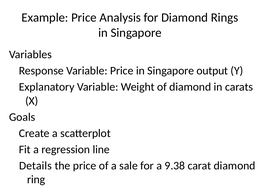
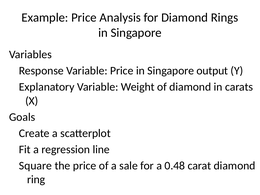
Details: Details -> Square (35, 166)
9.38: 9.38 -> 0.48 (175, 166)
